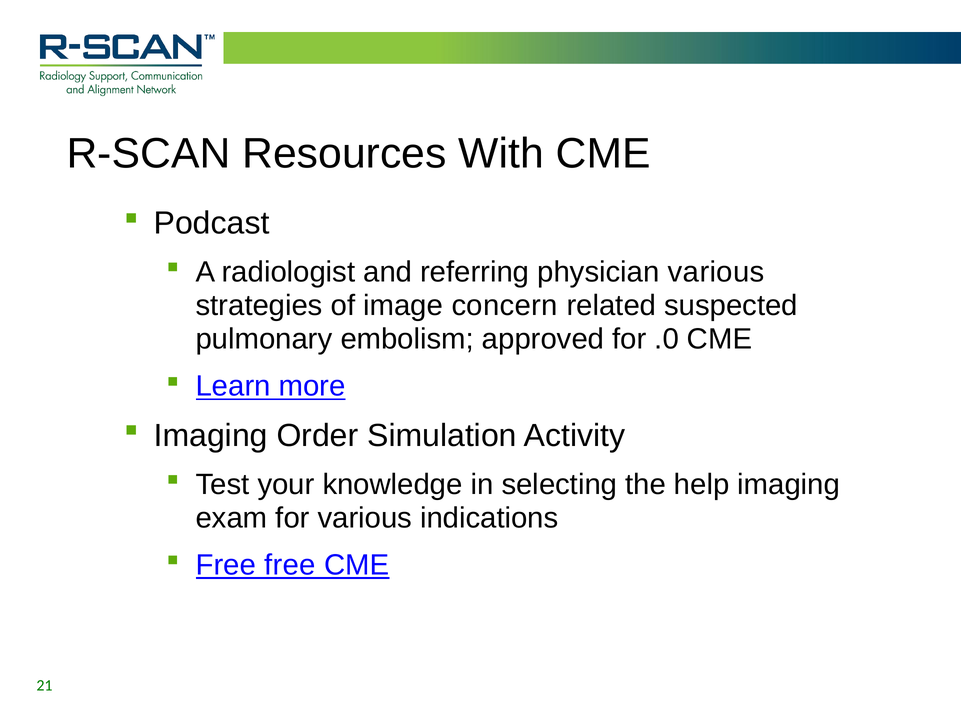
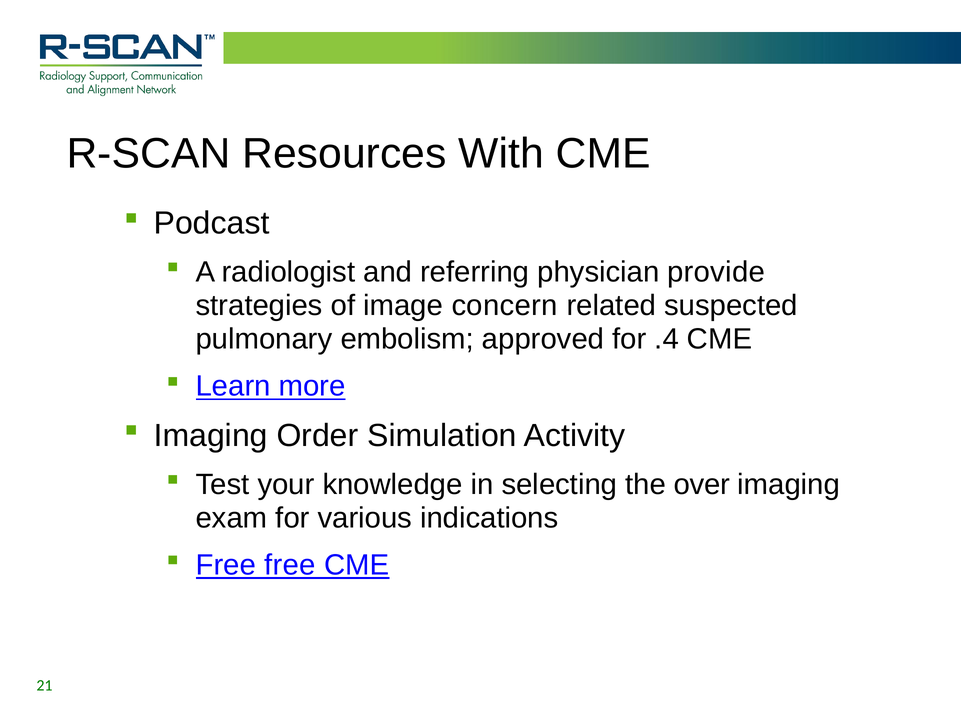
physician various: various -> provide (716, 272)
.0: .0 -> .4 (667, 339)
help: help -> over (702, 485)
